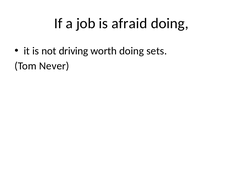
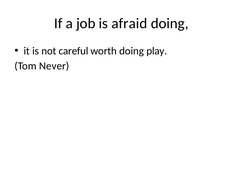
driving: driving -> careful (74, 51)
sets: sets -> play (157, 51)
